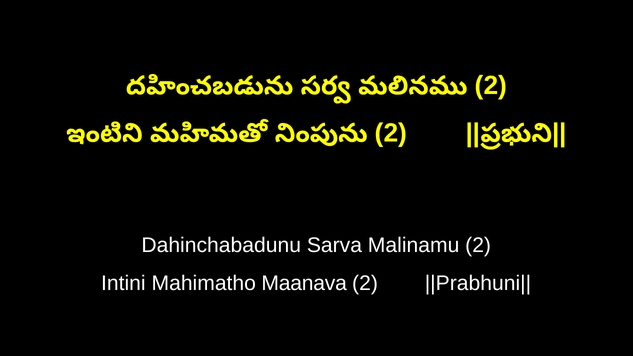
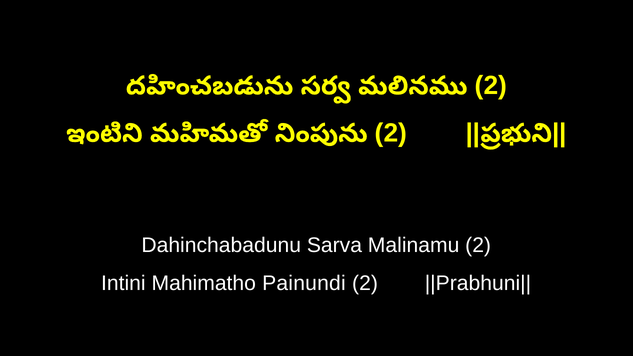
Maanava: Maanava -> Painundi (304, 283)
